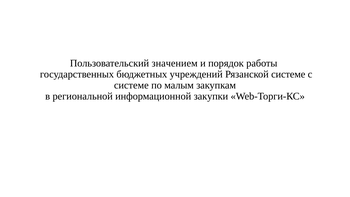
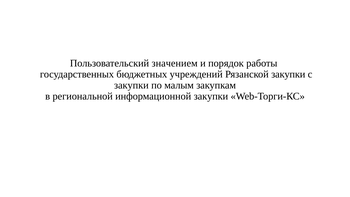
Рязанской системе: системе -> закупки (288, 74)
системе: системе -> закупки (131, 85)
